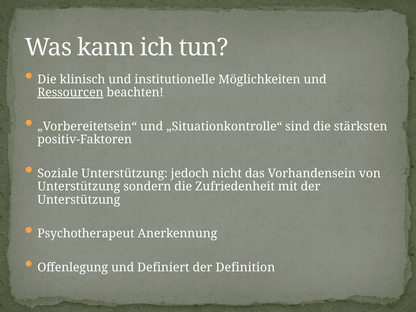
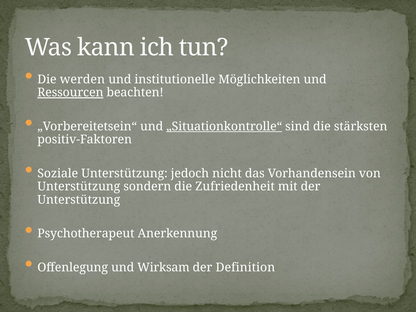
klinisch: klinisch -> werden (82, 80)
„Situationkontrolle“ underline: none -> present (224, 126)
Definiert: Definiert -> Wirksam (163, 267)
